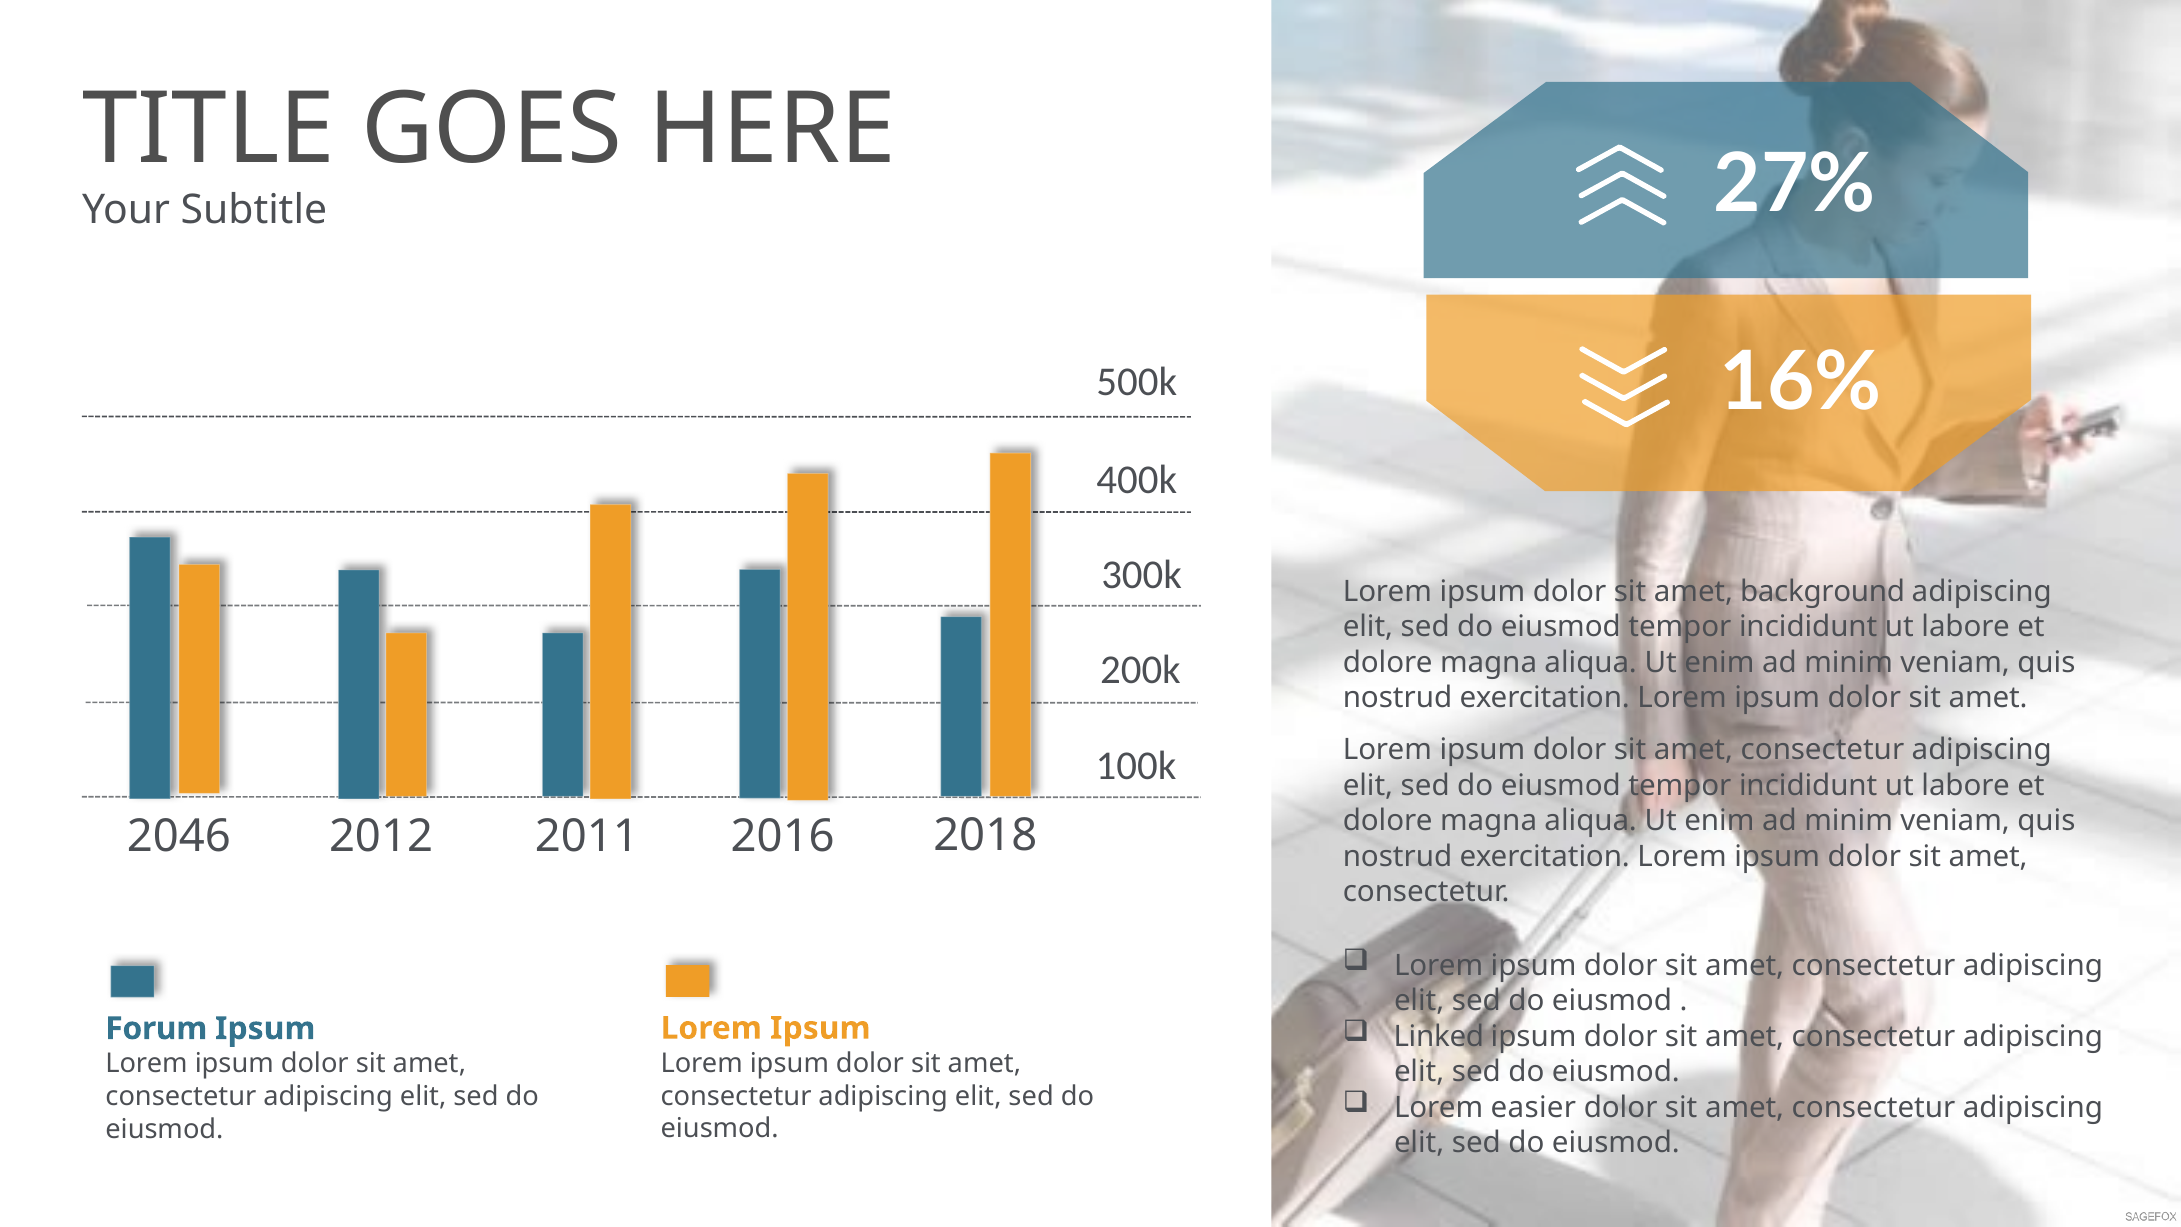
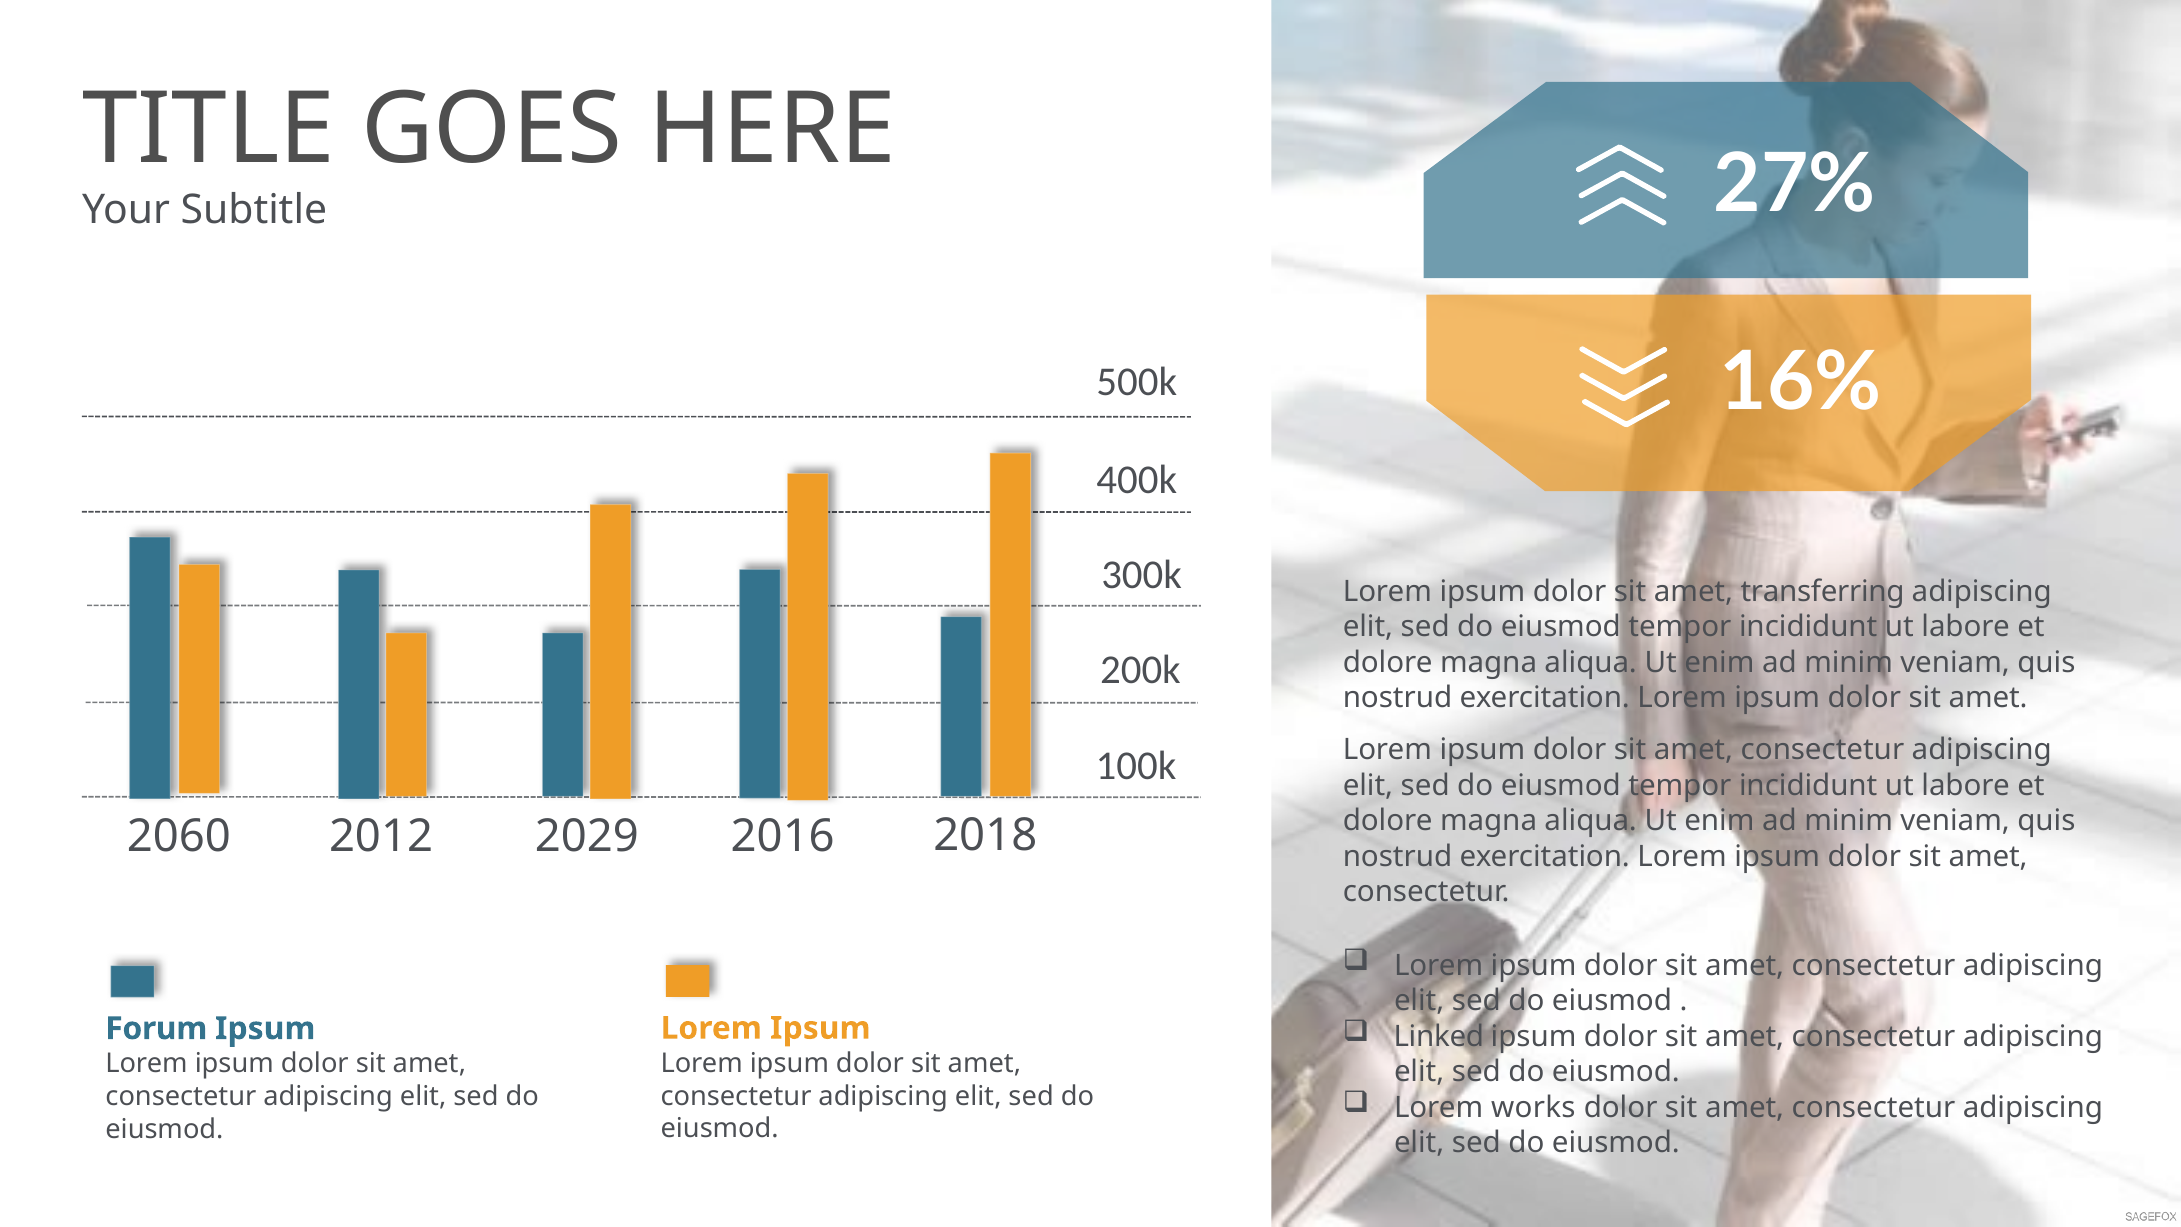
background: background -> transferring (1823, 592)
2046: 2046 -> 2060 (179, 836)
2011: 2011 -> 2029 (587, 836)
easier: easier -> works (1533, 1107)
